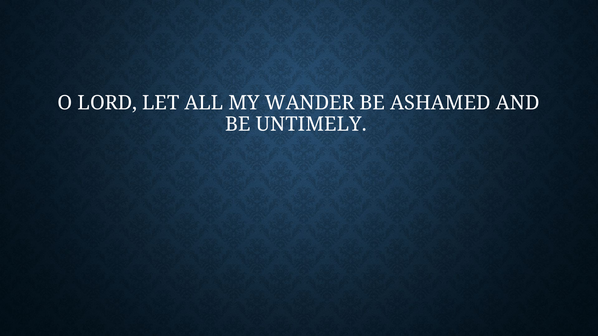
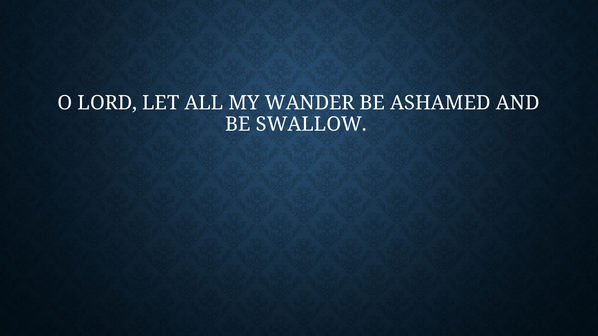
UNTIMELY: UNTIMELY -> SWALLOW (311, 125)
